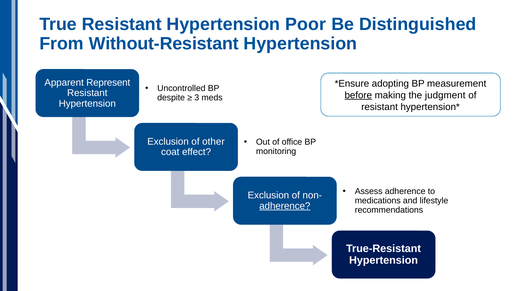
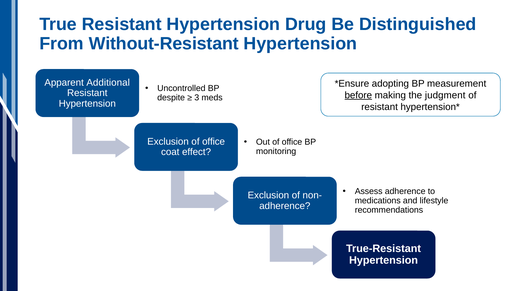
Poor: Poor -> Drug (306, 24)
Represent: Represent -> Additional (108, 82)
Exclusion of other: other -> office (214, 141)
adherence underline: present -> none (285, 206)
